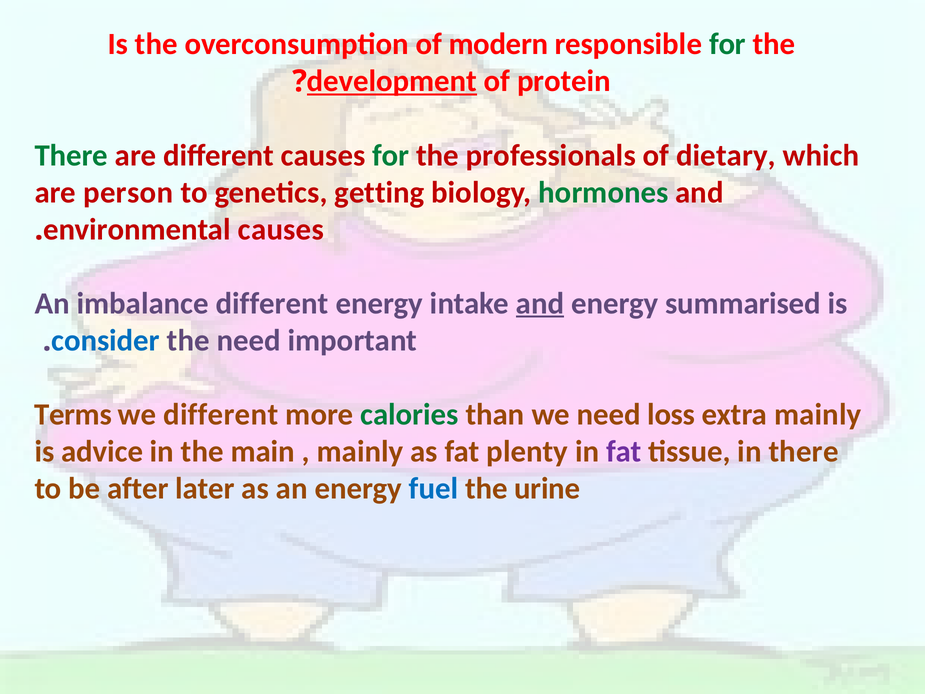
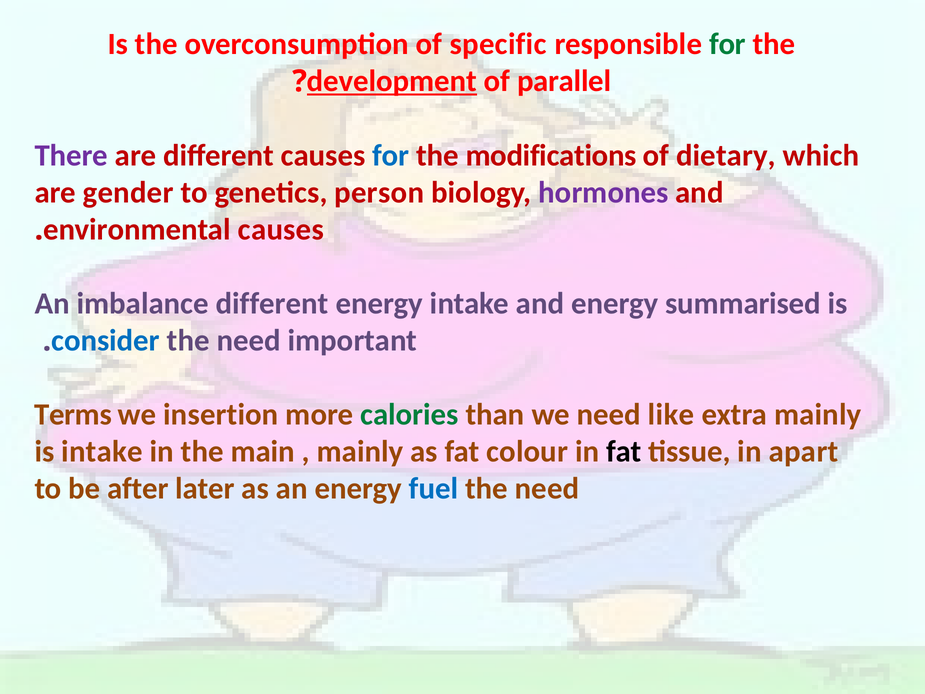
modern: modern -> specific (498, 44)
protein: protein -> parallel (564, 81)
There colour: green -> purple (71, 155)
for colour: green -> blue (391, 155)
professionals: professionals -> modifications (551, 155)
person: person -> gender (128, 192)
getting: getting -> person (379, 192)
hormones colour: green -> purple (603, 192)
and underline: present -> none (540, 303)
we different: different -> insertion (221, 414)
loss: loss -> like (671, 414)
is advice: advice -> intake (102, 451)
plenty: plenty -> colour (527, 451)
fat colour: purple -> black (624, 451)
in there: there -> apart (804, 451)
urine: urine -> need (547, 488)
